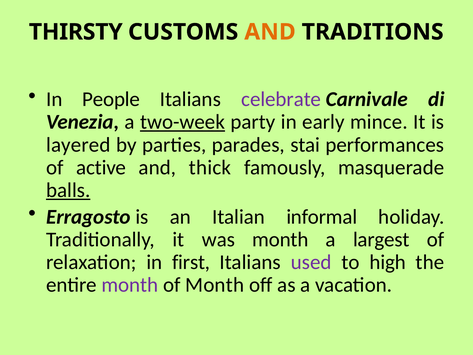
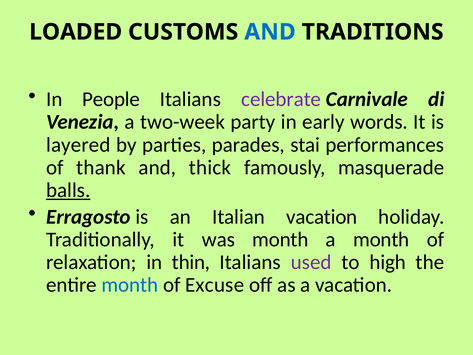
THIRSTY: THIRSTY -> LOADED (76, 32)
AND colour: orange -> blue (270, 32)
two-week underline: present -> none (182, 122)
mince: mince -> words (379, 122)
active: active -> thank (101, 167)
Italian informal: informal -> vacation (322, 217)
a largest: largest -> month (381, 239)
first: first -> thin (191, 262)
month colour: purple -> blue (130, 285)
of Month: Month -> Excuse (215, 285)
